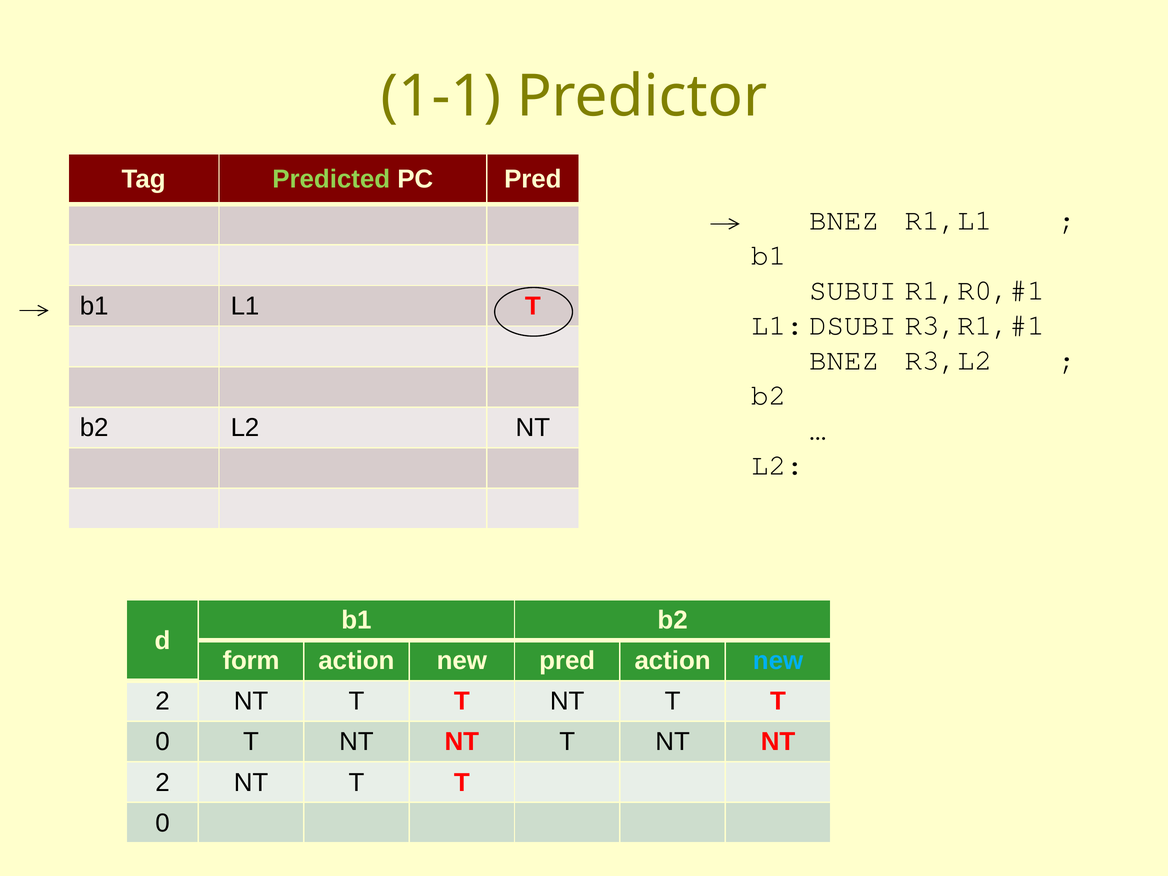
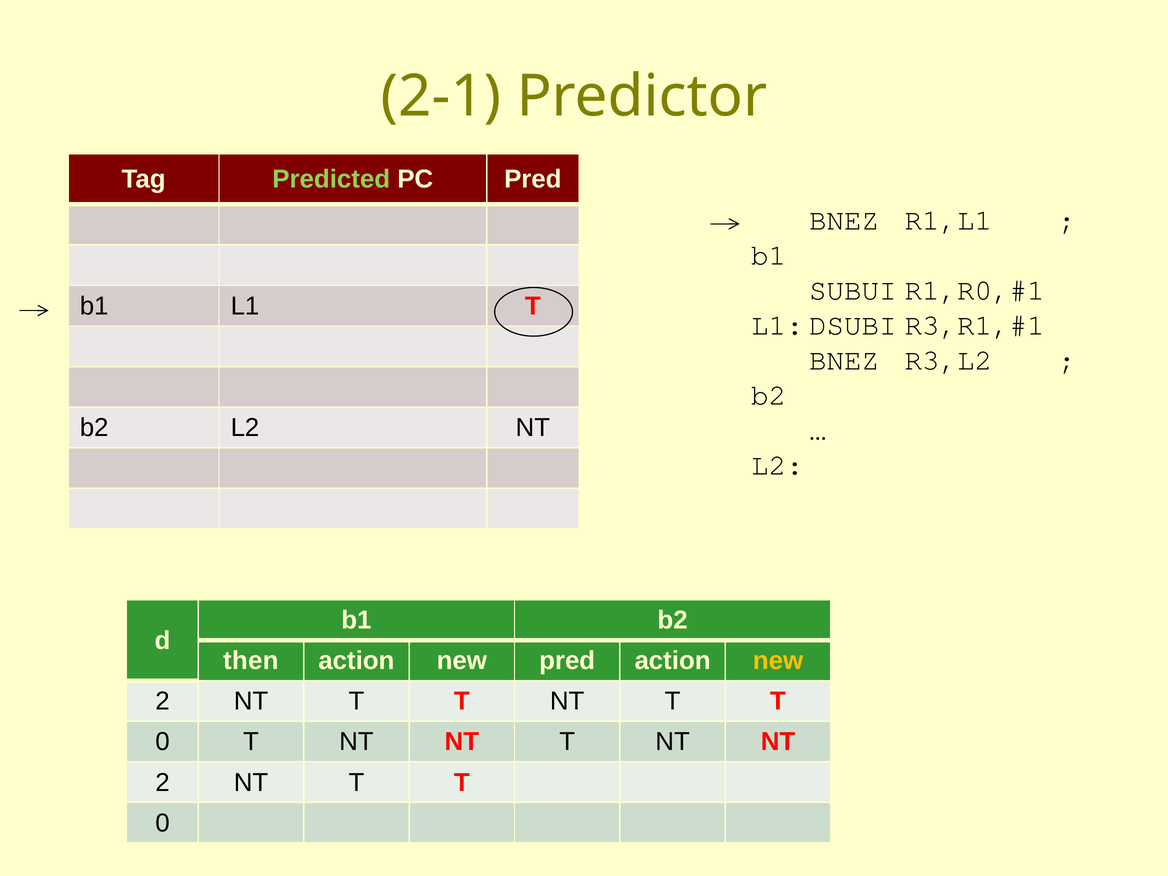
1-1: 1-1 -> 2-1 (441, 97)
form: form -> then (251, 661)
new colour: light blue -> yellow (778, 661)
